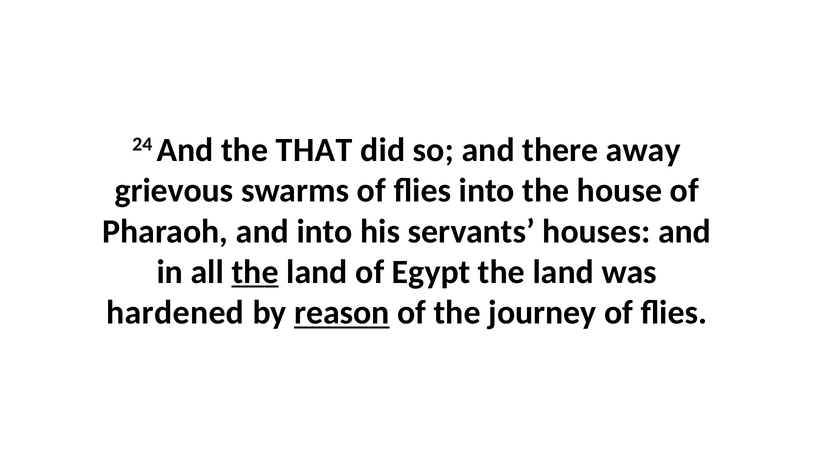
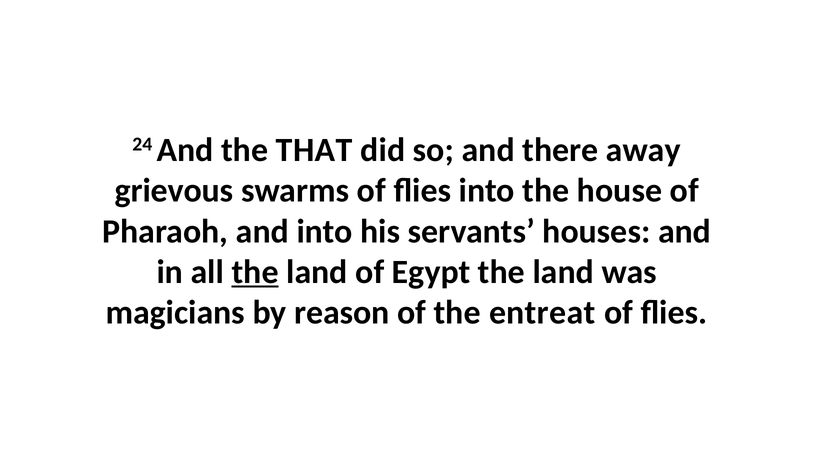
hardened: hardened -> magicians (175, 313)
reason underline: present -> none (342, 313)
journey: journey -> entreat (542, 313)
